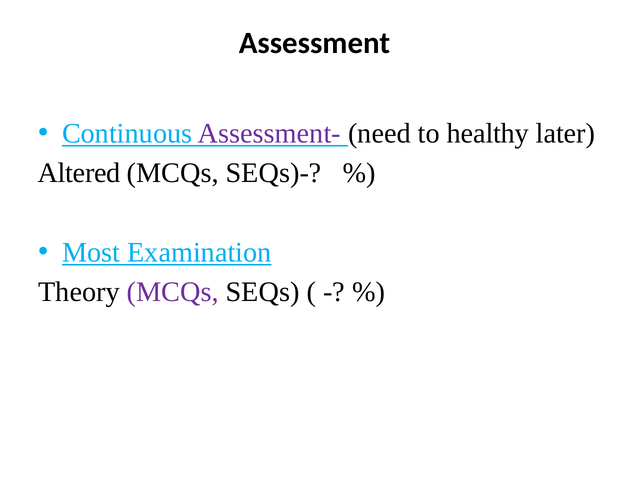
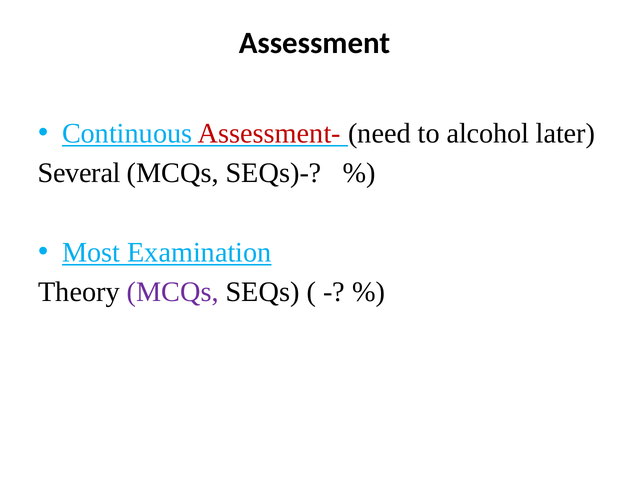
Assessment- colour: purple -> red (269, 133)
healthy: healthy -> alcohol (488, 133)
Altered: Altered -> Several (79, 173)
